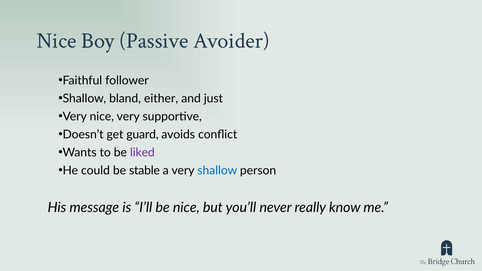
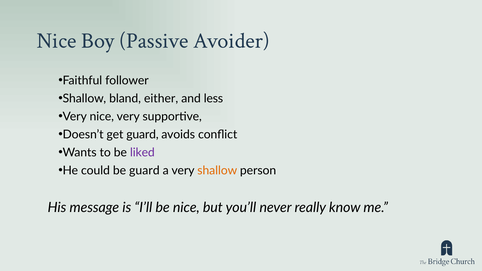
just: just -> less (213, 98)
be stable: stable -> guard (144, 171)
shallow colour: blue -> orange (217, 171)
